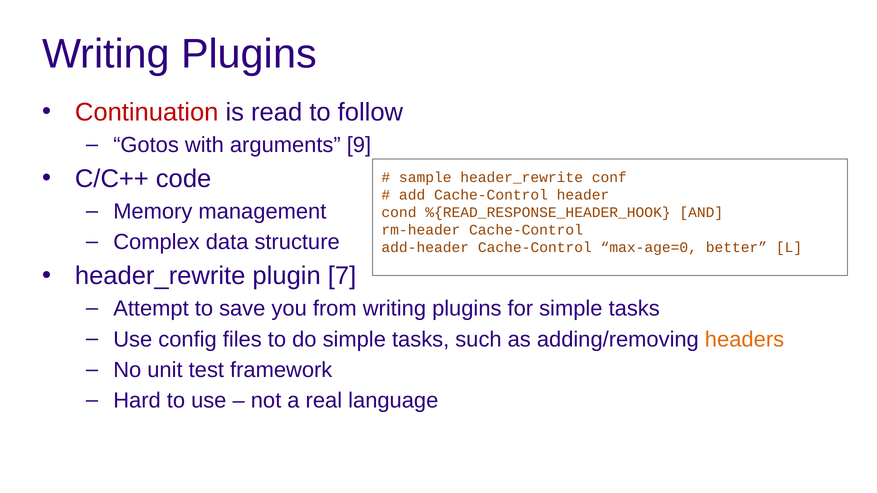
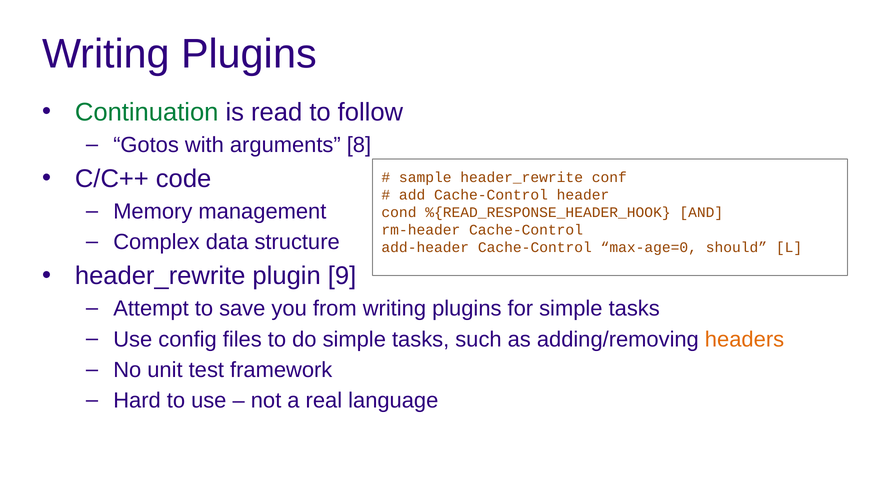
Continuation colour: red -> green (147, 113)
9: 9 -> 8 (359, 145)
better: better -> should (736, 248)
7: 7 -> 9 (342, 276)
